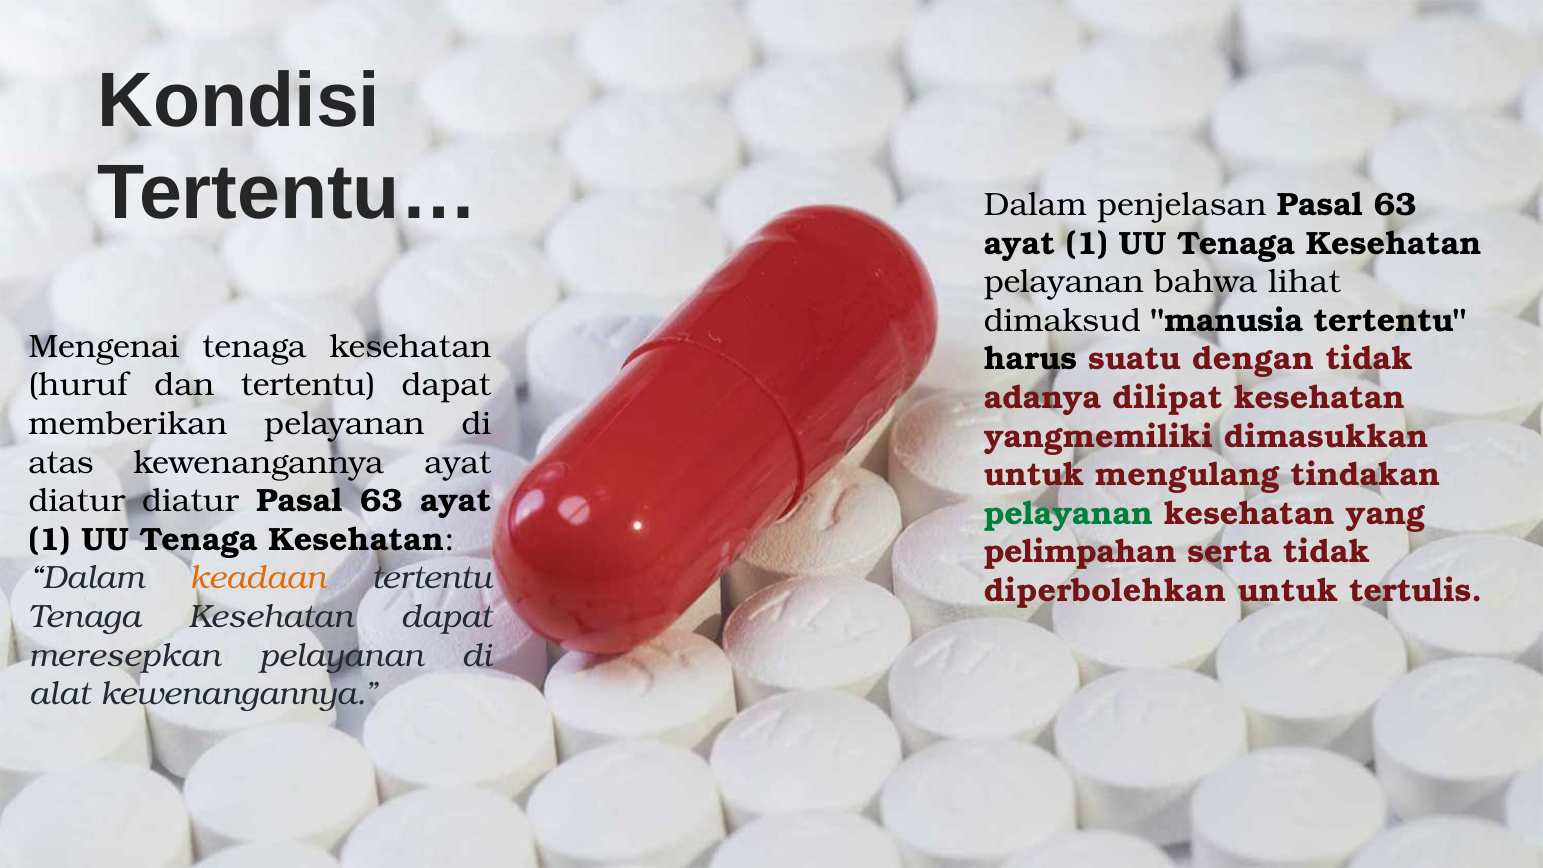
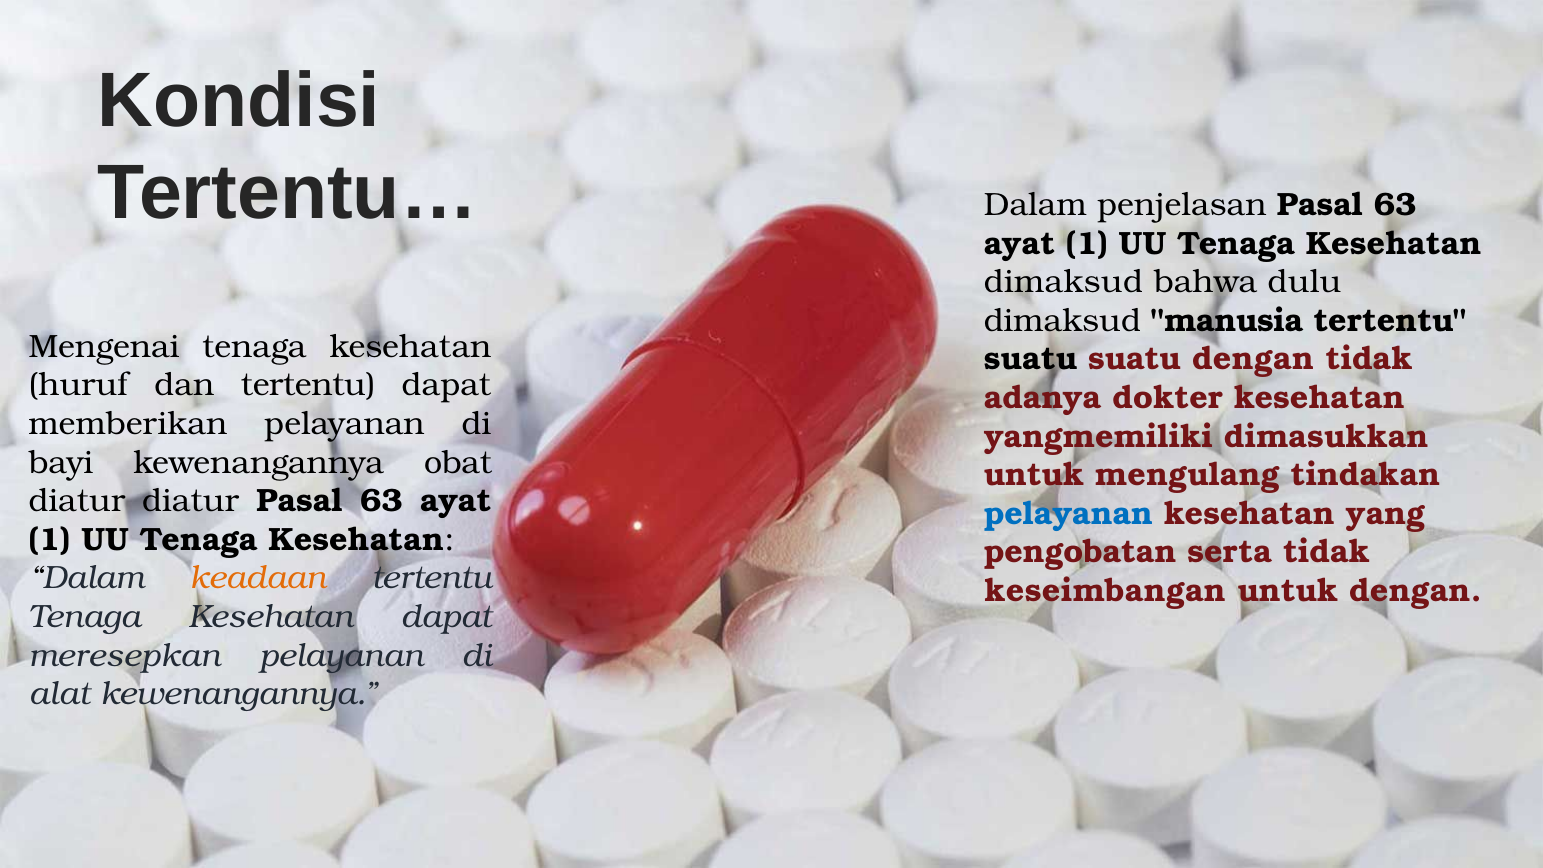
pelayanan: pelayanan -> dimaksud (1064, 282)
lihat: lihat -> dulu (1305, 282)
harus: harus -> suatu (1030, 359)
dilipat: dilipat -> dokter (1168, 398)
atas: atas -> bayi (61, 462)
kewenangannya ayat: ayat -> obat (458, 462)
pelayanan colour: green -> blue (1068, 514)
pelimpahan: pelimpahan -> pengobatan (1080, 552)
diperbolehkan: diperbolehkan -> keseimbangan (1105, 591)
untuk tertulis: tertulis -> dengan (1415, 591)
